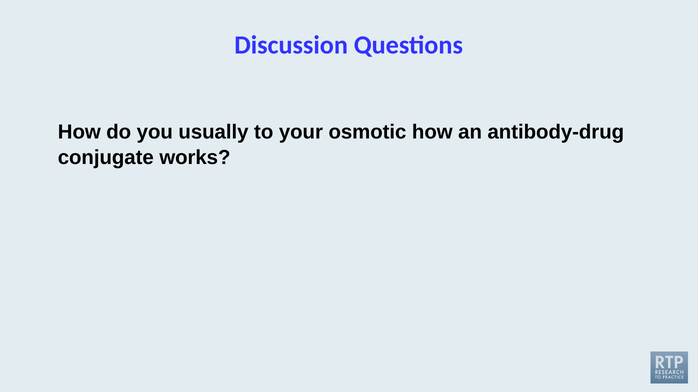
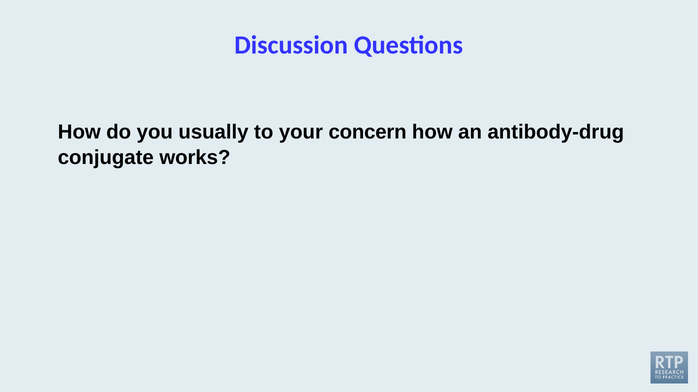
osmotic: osmotic -> concern (368, 132)
